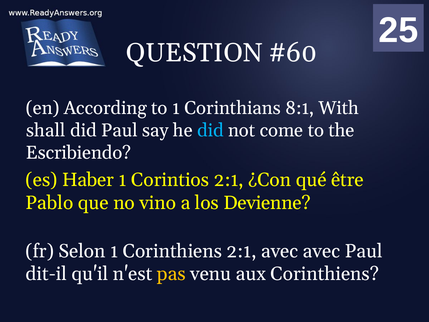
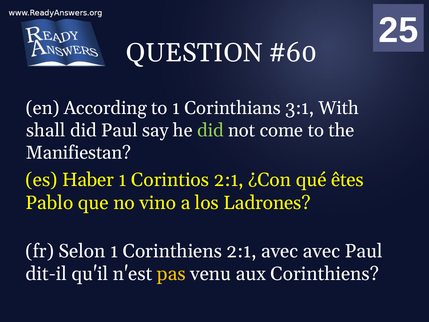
8:1: 8:1 -> 3:1 (300, 108)
did colour: light blue -> light green (210, 130)
Escribiendo: Escribiendo -> Manifiestan (78, 152)
être: être -> êtes (348, 180)
Devienne: Devienne -> Ladrones (267, 203)
